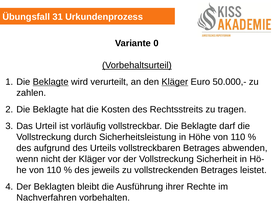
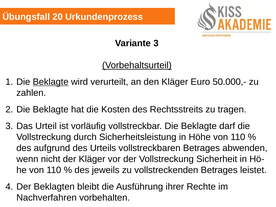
31: 31 -> 20 (58, 17)
Variante 0: 0 -> 3 (156, 43)
Kläger underline: present -> none (175, 82)
